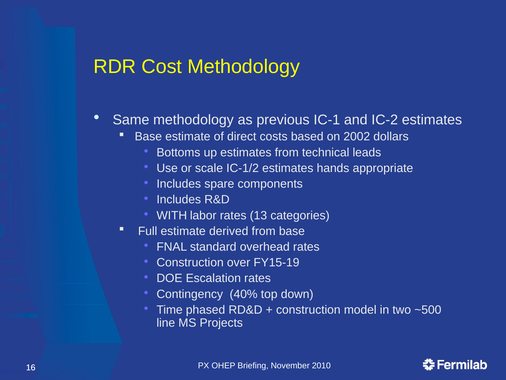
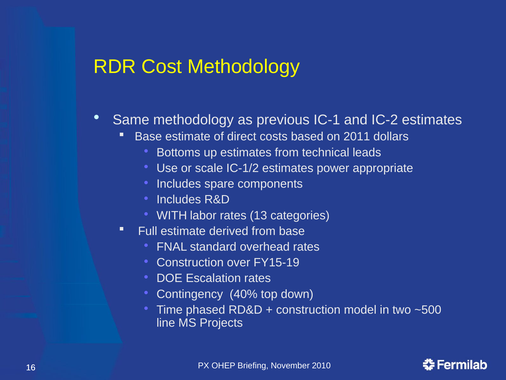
2002: 2002 -> 2011 (357, 137)
hands: hands -> power (333, 168)
